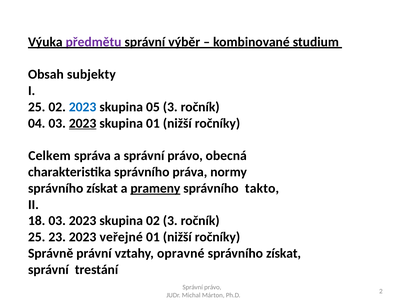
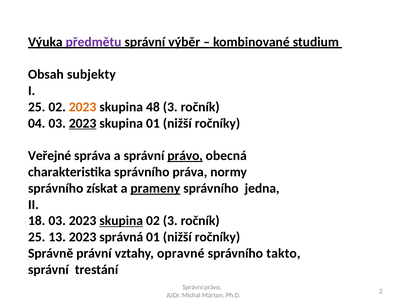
2023 colour: blue -> orange (83, 107)
05: 05 -> 48 (153, 107)
Celkem: Celkem -> Veřejné (50, 156)
právo underline: none -> present (185, 156)
takto: takto -> jedna (262, 188)
skupina underline: none -> present (121, 221)
23: 23 -> 13 (57, 237)
veřejné: veřejné -> správná (121, 237)
získat: získat -> takto (283, 254)
